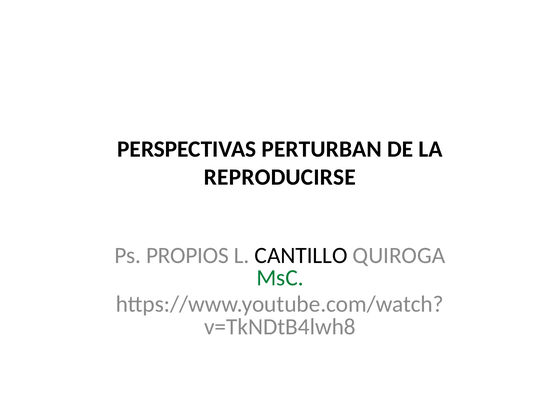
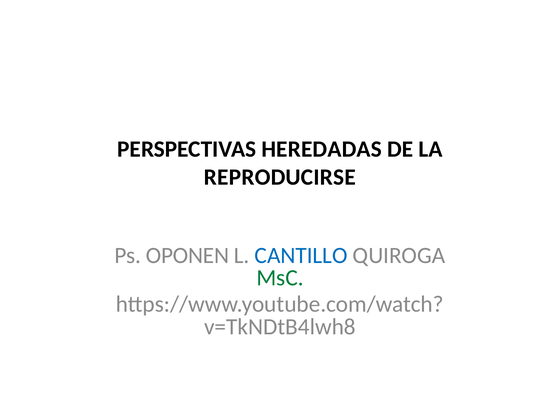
PERTURBAN: PERTURBAN -> HEREDADAS (322, 149)
PROPIOS: PROPIOS -> OPONEN (187, 256)
CANTILLO colour: black -> blue (301, 256)
